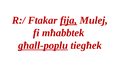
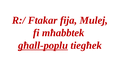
fija underline: present -> none (69, 20)
